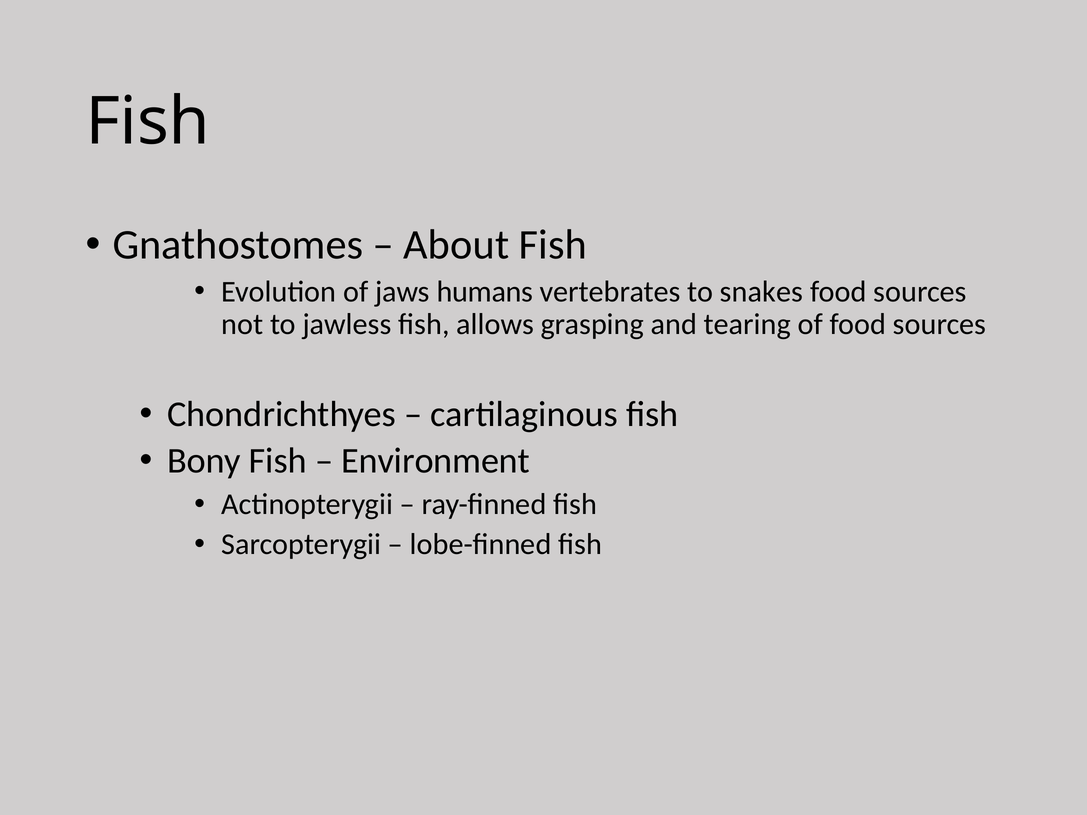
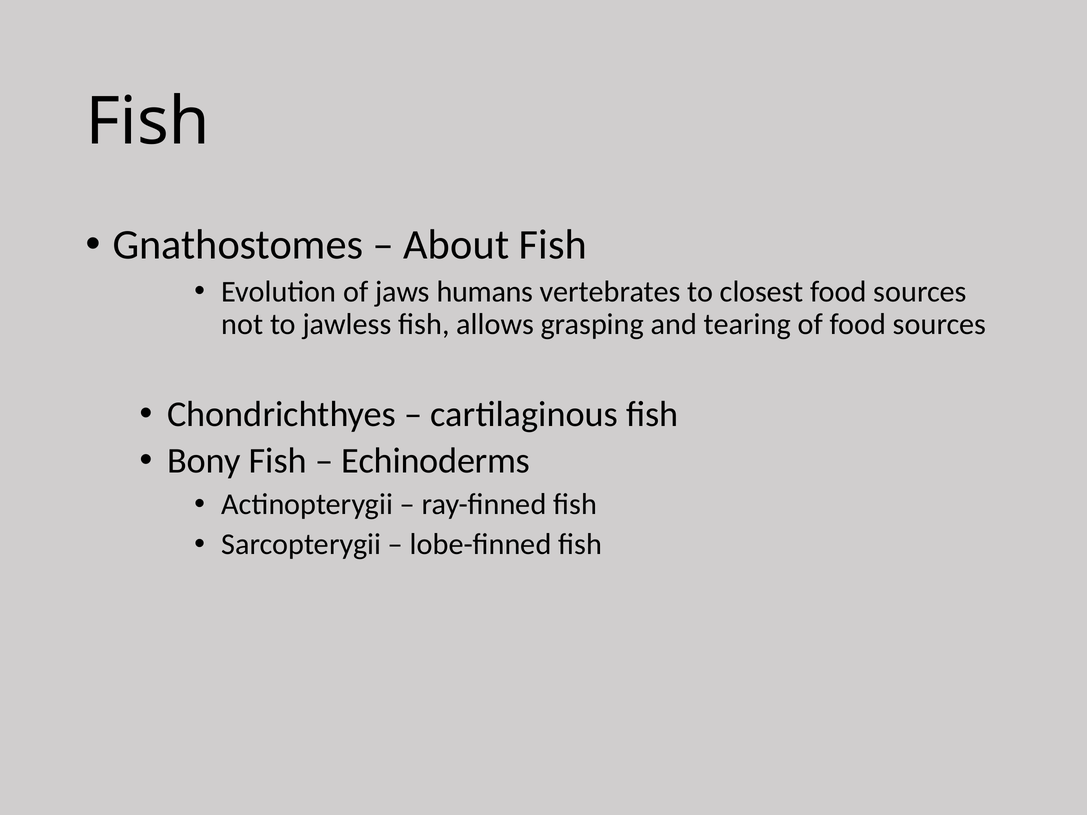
snakes: snakes -> closest (762, 292)
Environment: Environment -> Echinoderms (436, 461)
